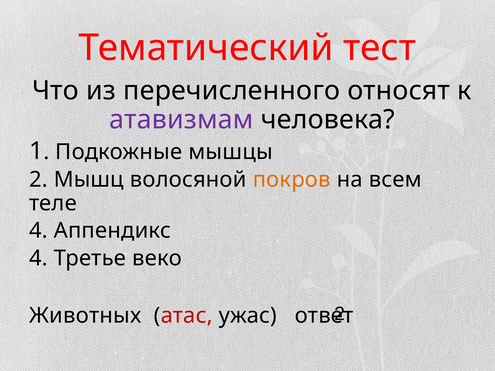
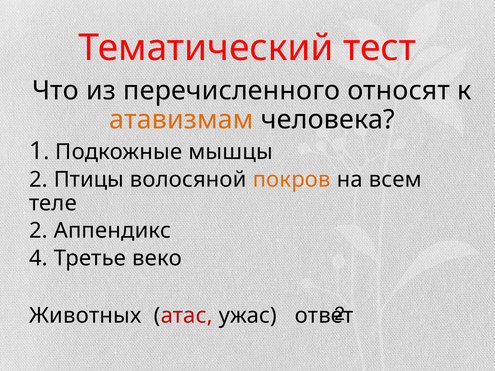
атавизмам colour: purple -> orange (181, 120)
Мышц: Мышц -> Птицы (89, 180)
4: 4 -> 2 (38, 231)
